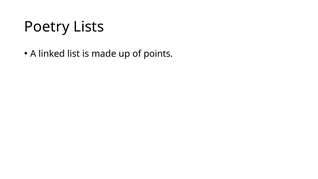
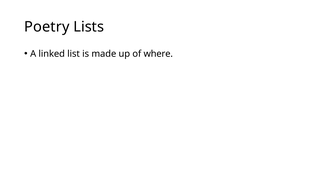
points: points -> where (158, 54)
